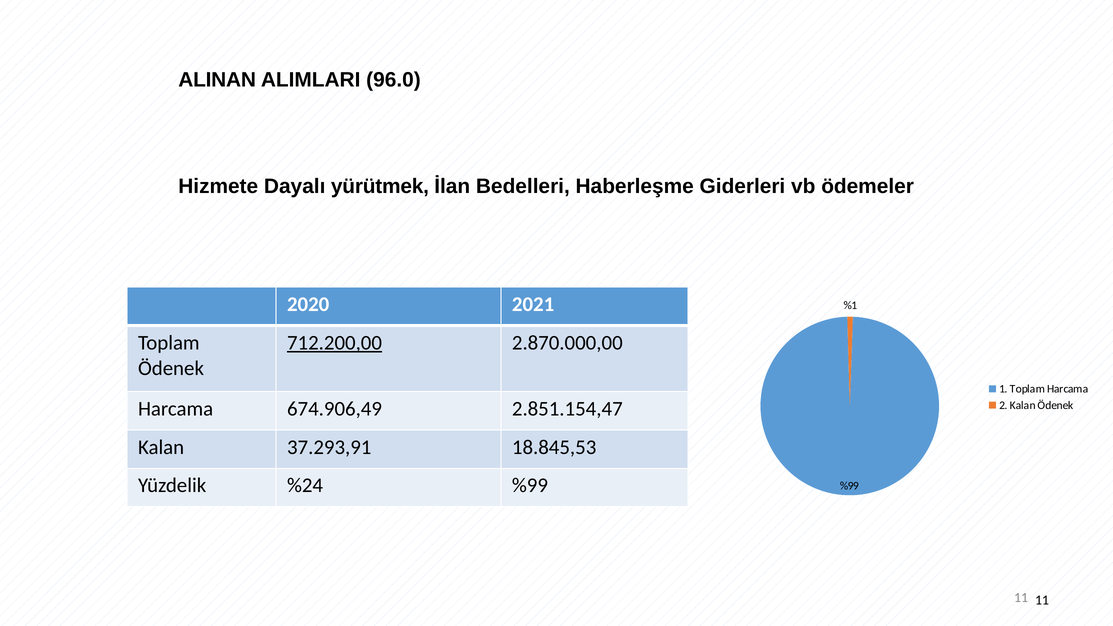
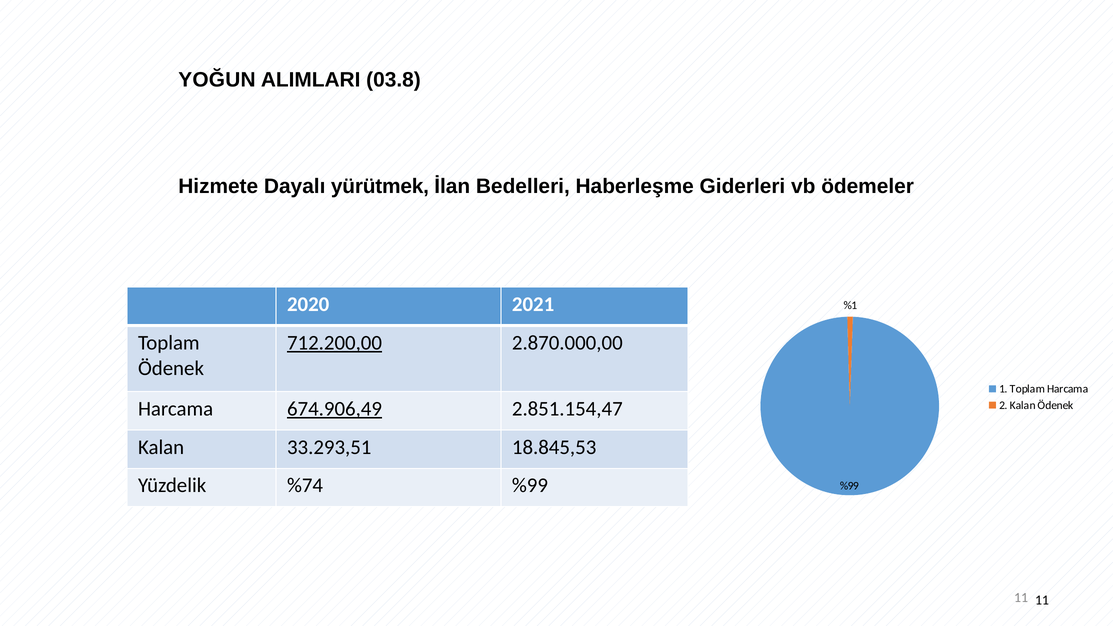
ALINAN: ALINAN -> YOĞUN (217, 80)
96.0: 96.0 -> 03.8 (393, 80)
674.906,49 underline: none -> present (334, 409)
37.293,91: 37.293,91 -> 33.293,51 (329, 447)
%24: %24 -> %74 (305, 486)
